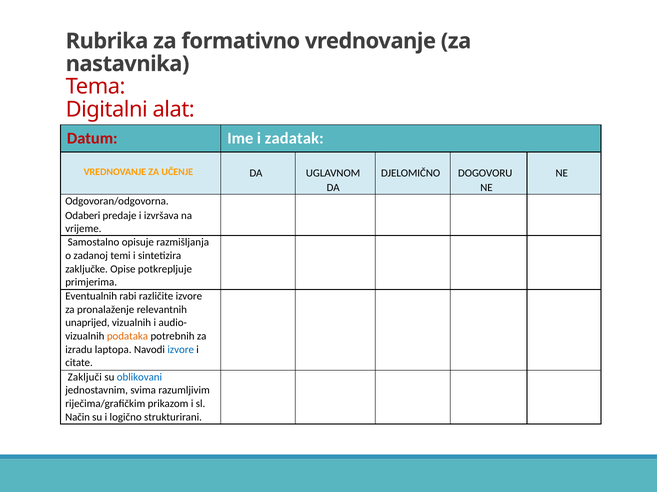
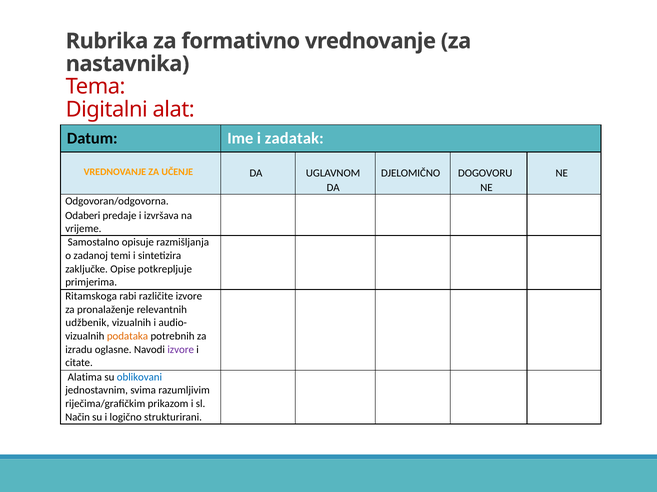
Datum colour: red -> black (92, 138)
Eventualnih: Eventualnih -> Ritamskoga (91, 297)
unaprijed: unaprijed -> udžbenik (87, 323)
laptopa: laptopa -> oglasne (113, 350)
izvore colour: blue -> purple (181, 350)
Zaključi: Zaključi -> Alatima (85, 378)
